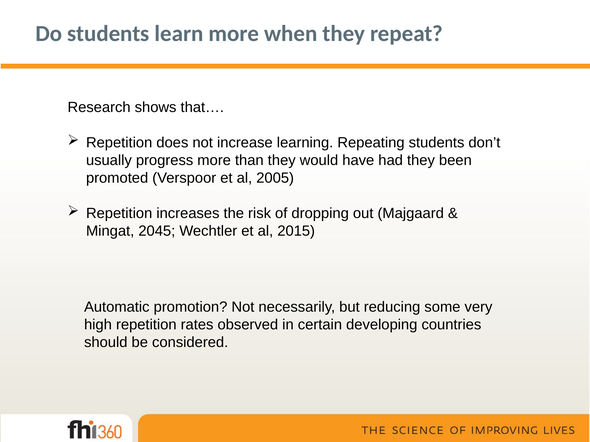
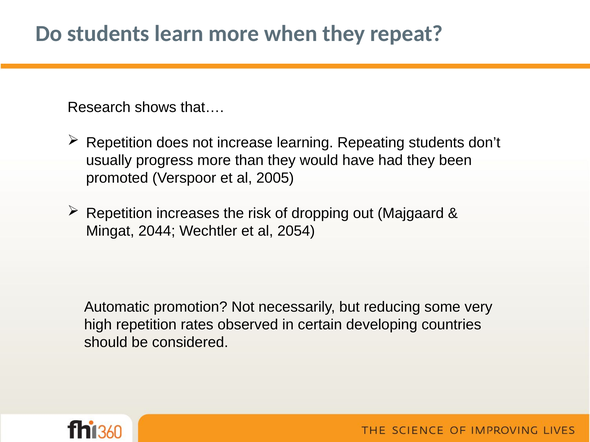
2045: 2045 -> 2044 (157, 231)
2015: 2015 -> 2054 (296, 231)
